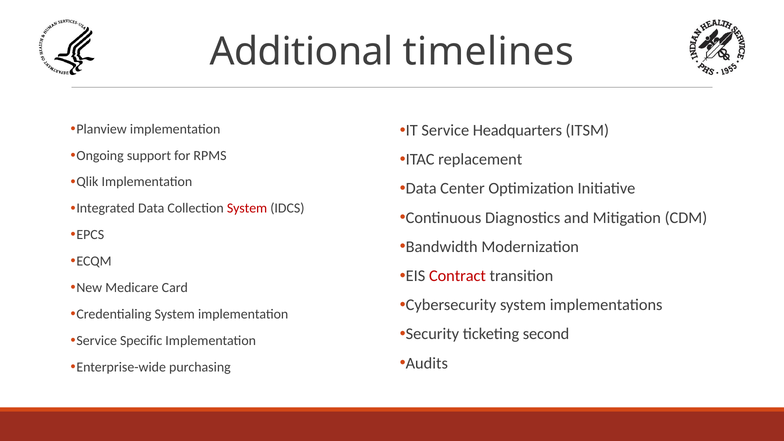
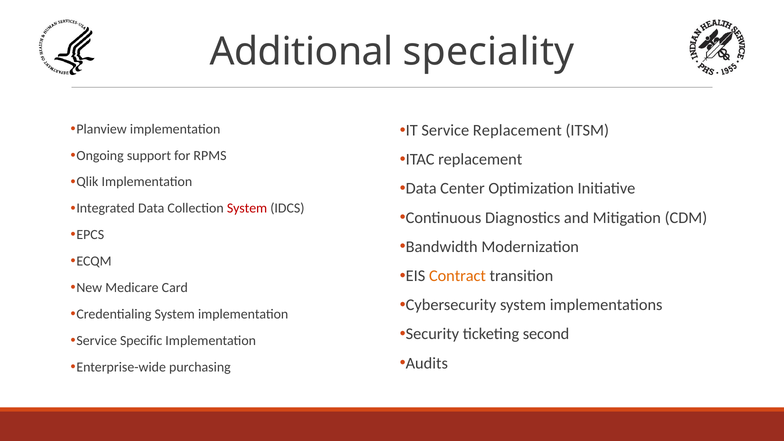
timelines: timelines -> speciality (489, 52)
Service Headquarters: Headquarters -> Replacement (517, 130)
Contract colour: red -> orange (457, 276)
